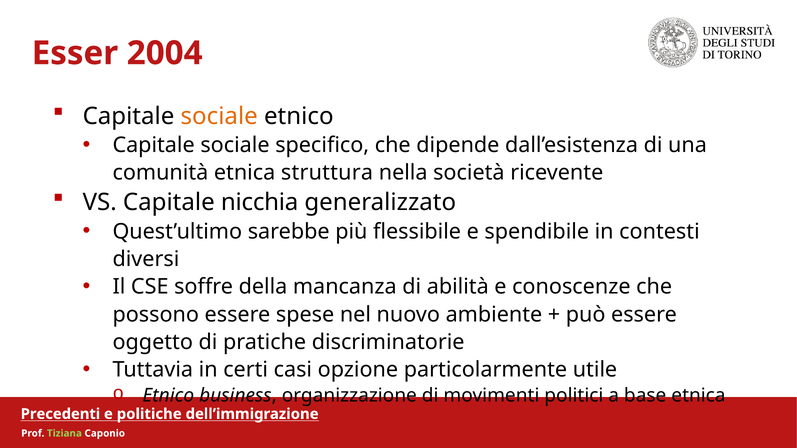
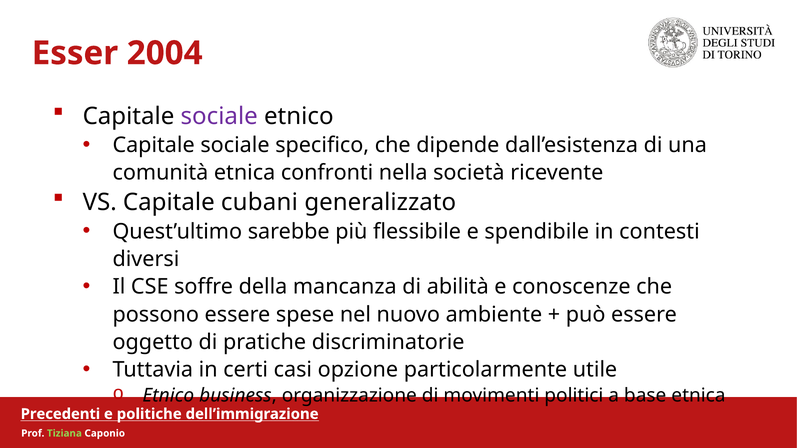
sociale colour: orange -> purple (219, 116)
struttura: struttura -> confronti (327, 173)
nicchia: nicchia -> cubani (259, 203)
